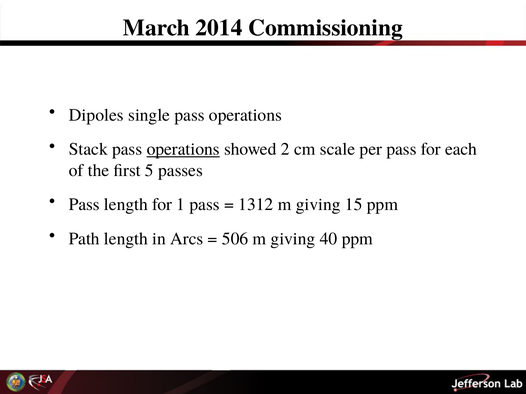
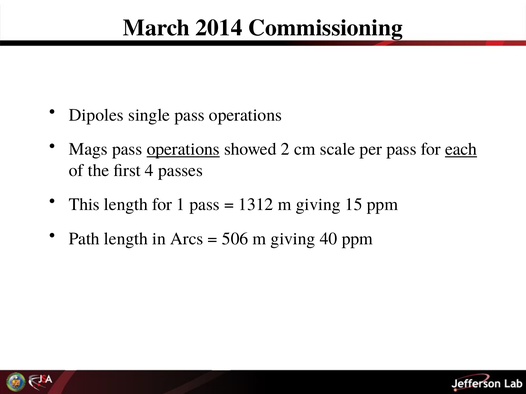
Stack: Stack -> Mags (88, 149)
each underline: none -> present (461, 149)
5: 5 -> 4 (149, 170)
Pass: Pass -> This (84, 205)
